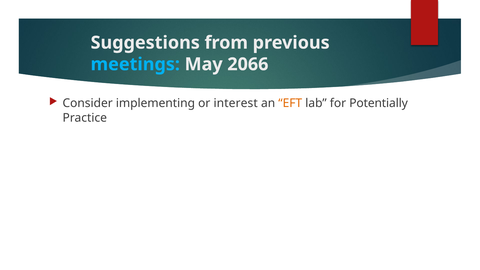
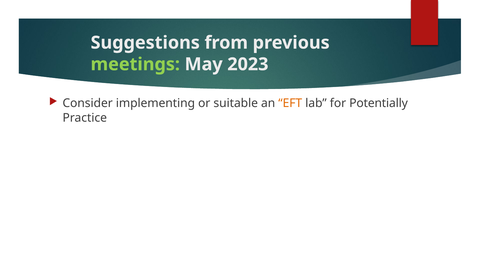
meetings colour: light blue -> light green (135, 64)
2066: 2066 -> 2023 (248, 64)
interest: interest -> suitable (236, 103)
